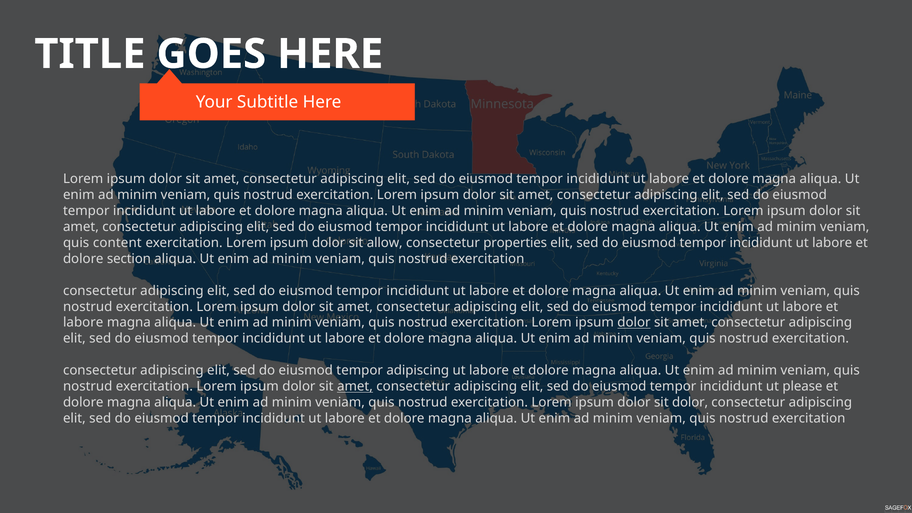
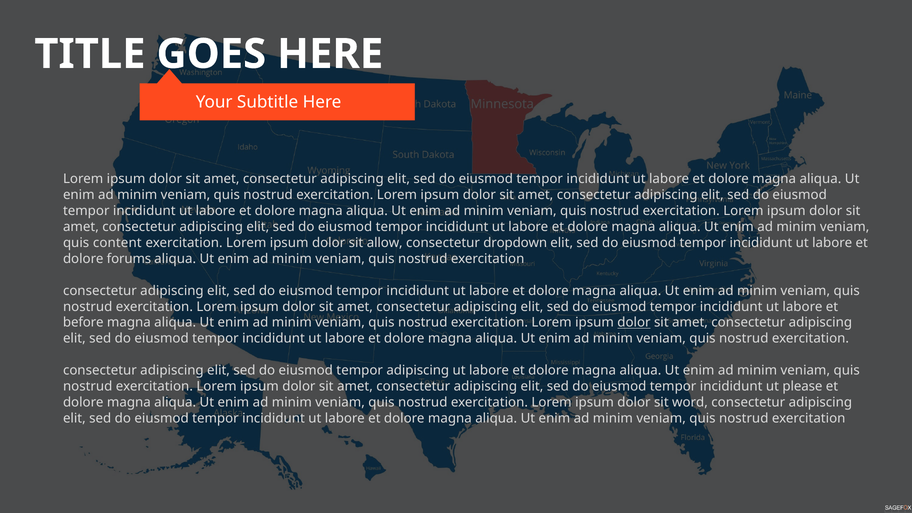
properties: properties -> dropdown (515, 243)
section: section -> forums (129, 259)
labore: labore -> before (83, 323)
amet underline: present -> none (355, 386)
sit dolor: dolor -> word (690, 402)
